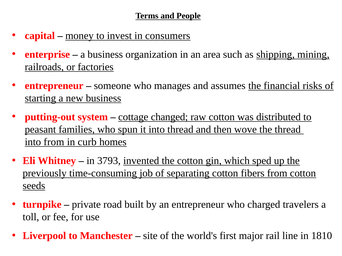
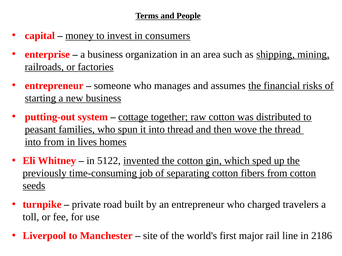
changed: changed -> together (169, 117)
curb: curb -> lives (87, 142)
3793: 3793 -> 5122 (109, 161)
1810: 1810 -> 2186 (322, 236)
